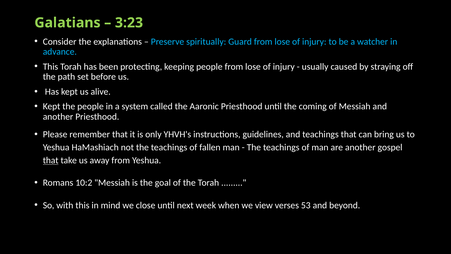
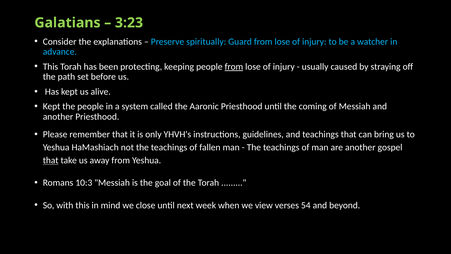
from underline: none -> present (234, 67)
10:2: 10:2 -> 10:3 (84, 183)
53: 53 -> 54 (306, 205)
